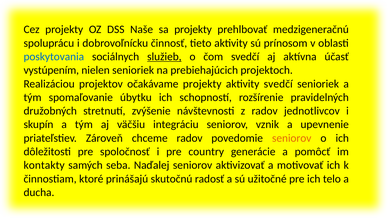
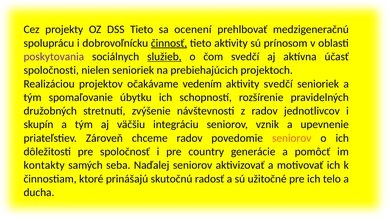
DSS Naše: Naše -> Tieto (142, 30)
sa projekty: projekty -> ocenení (193, 30)
činnosť underline: none -> present (169, 43)
poskytovania colour: blue -> purple (54, 57)
vystúpením: vystúpením -> spoločnosti (51, 70)
očakávame projekty: projekty -> vedením (202, 84)
